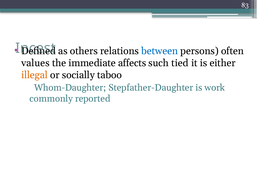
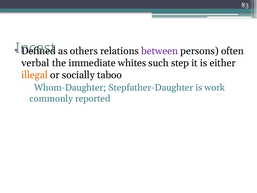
between colour: blue -> purple (160, 51)
values: values -> verbal (35, 63)
affects: affects -> whites (132, 63)
tied: tied -> step (180, 63)
